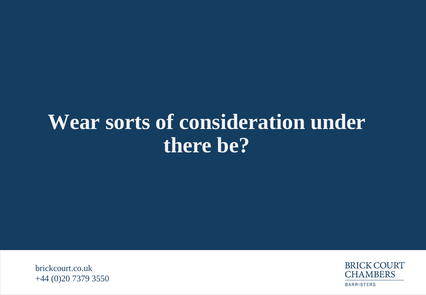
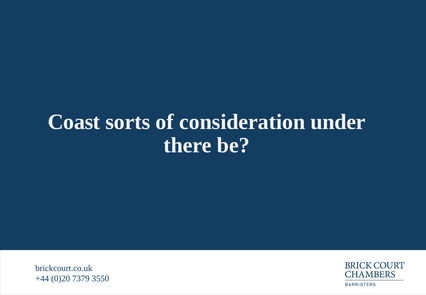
Wear: Wear -> Coast (74, 122)
